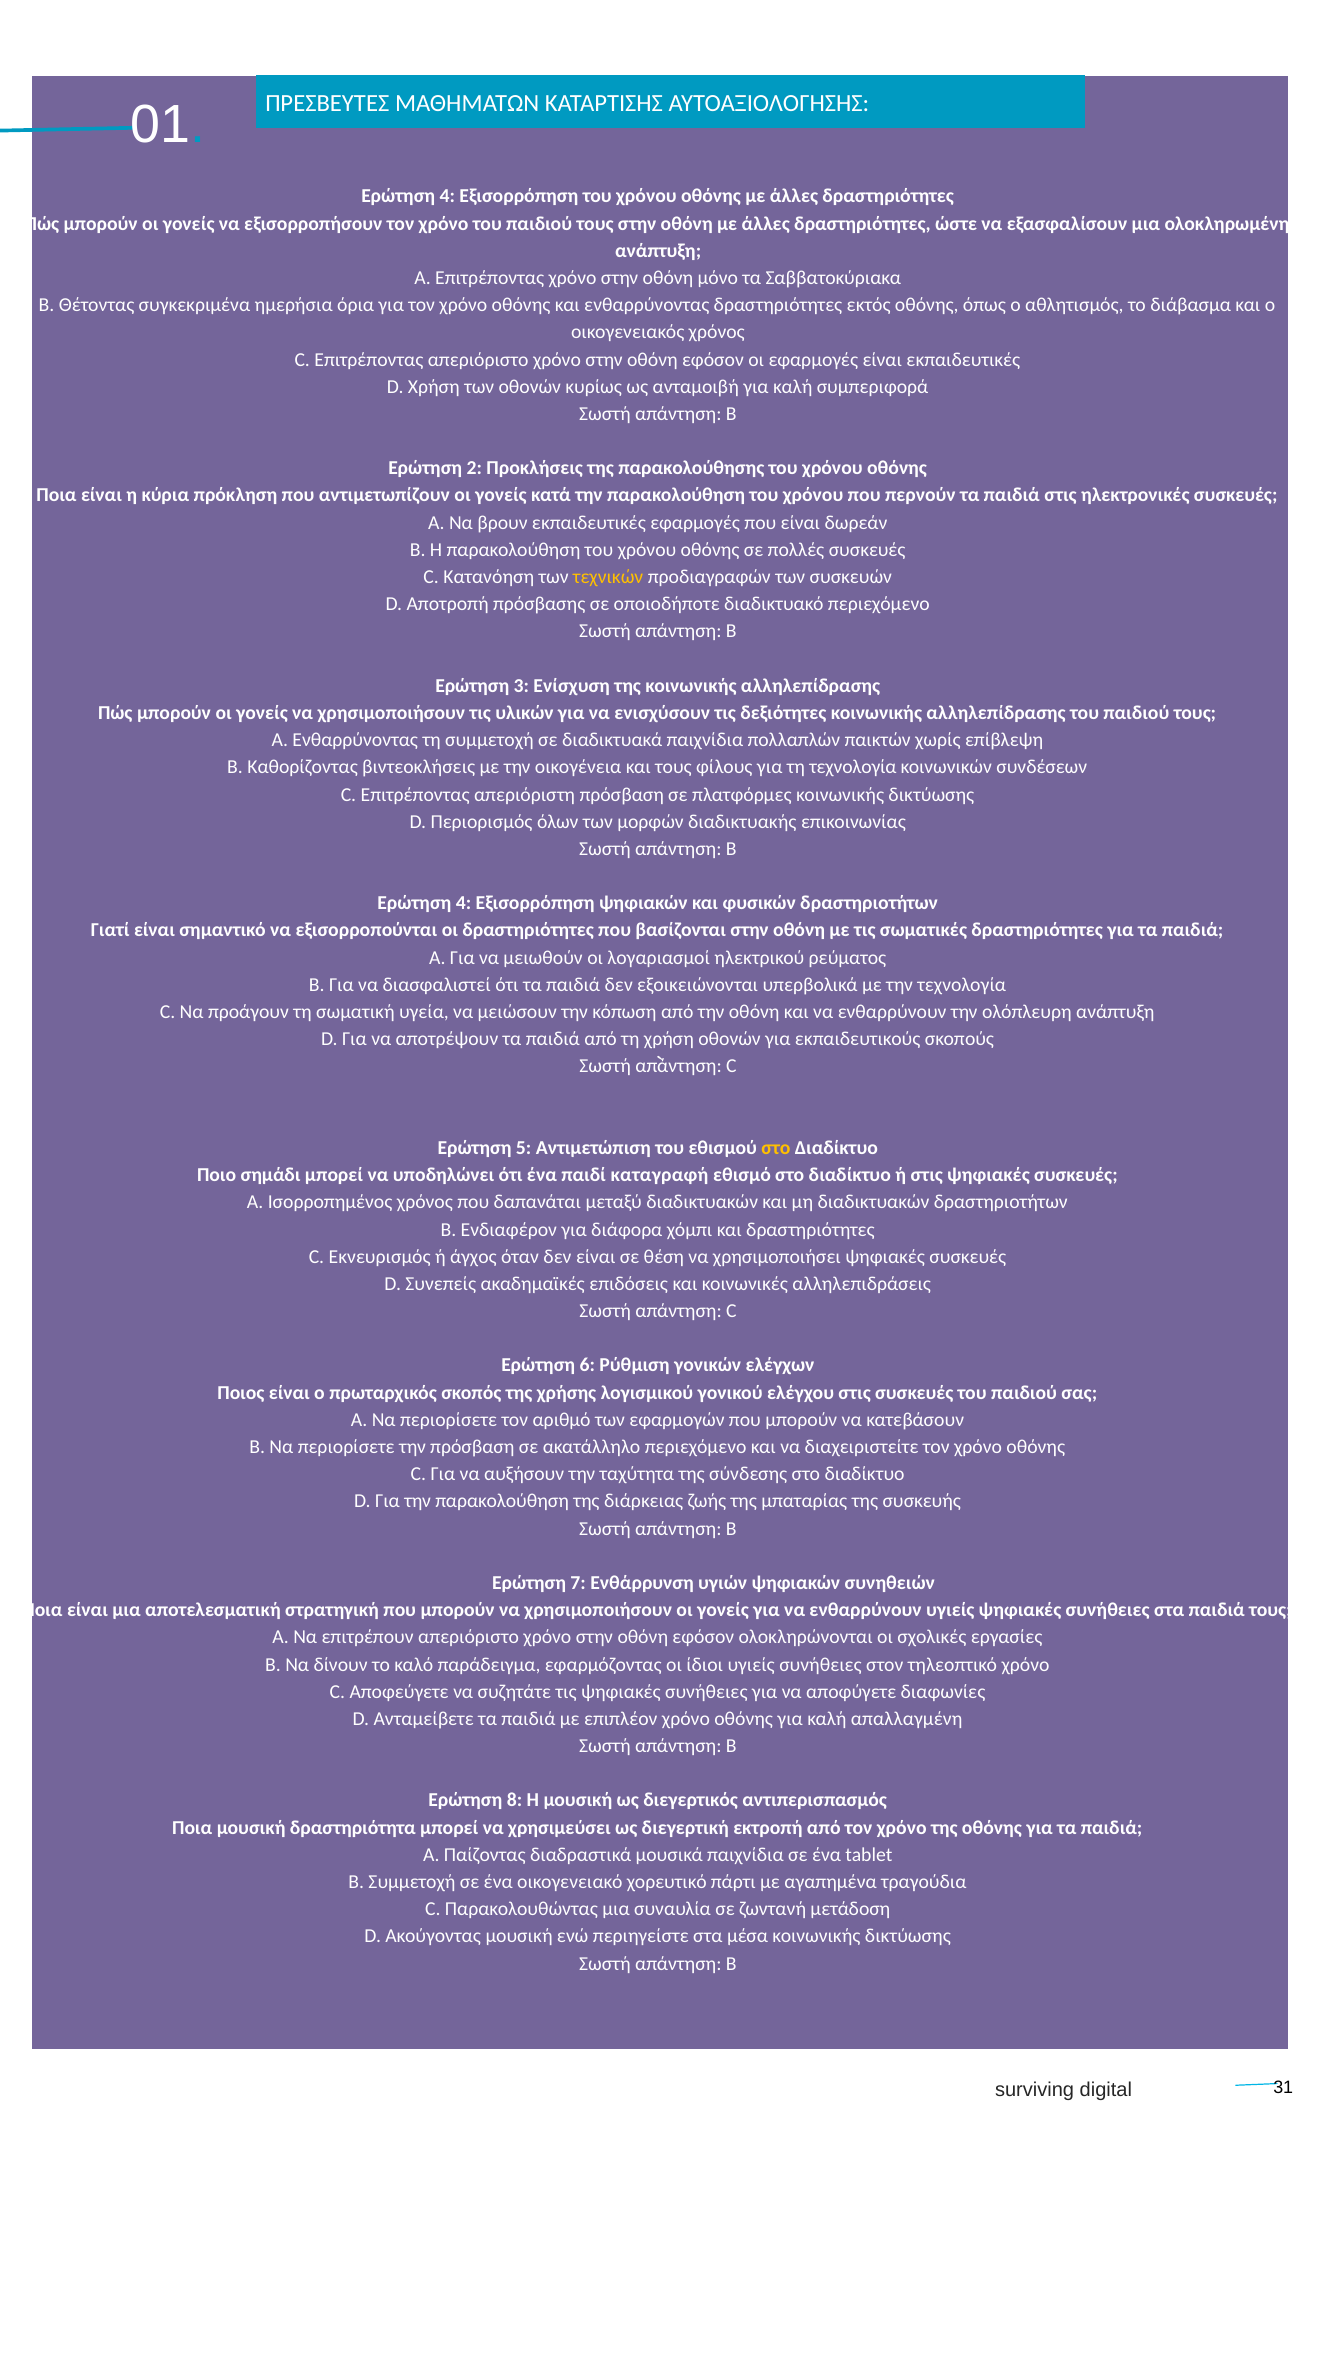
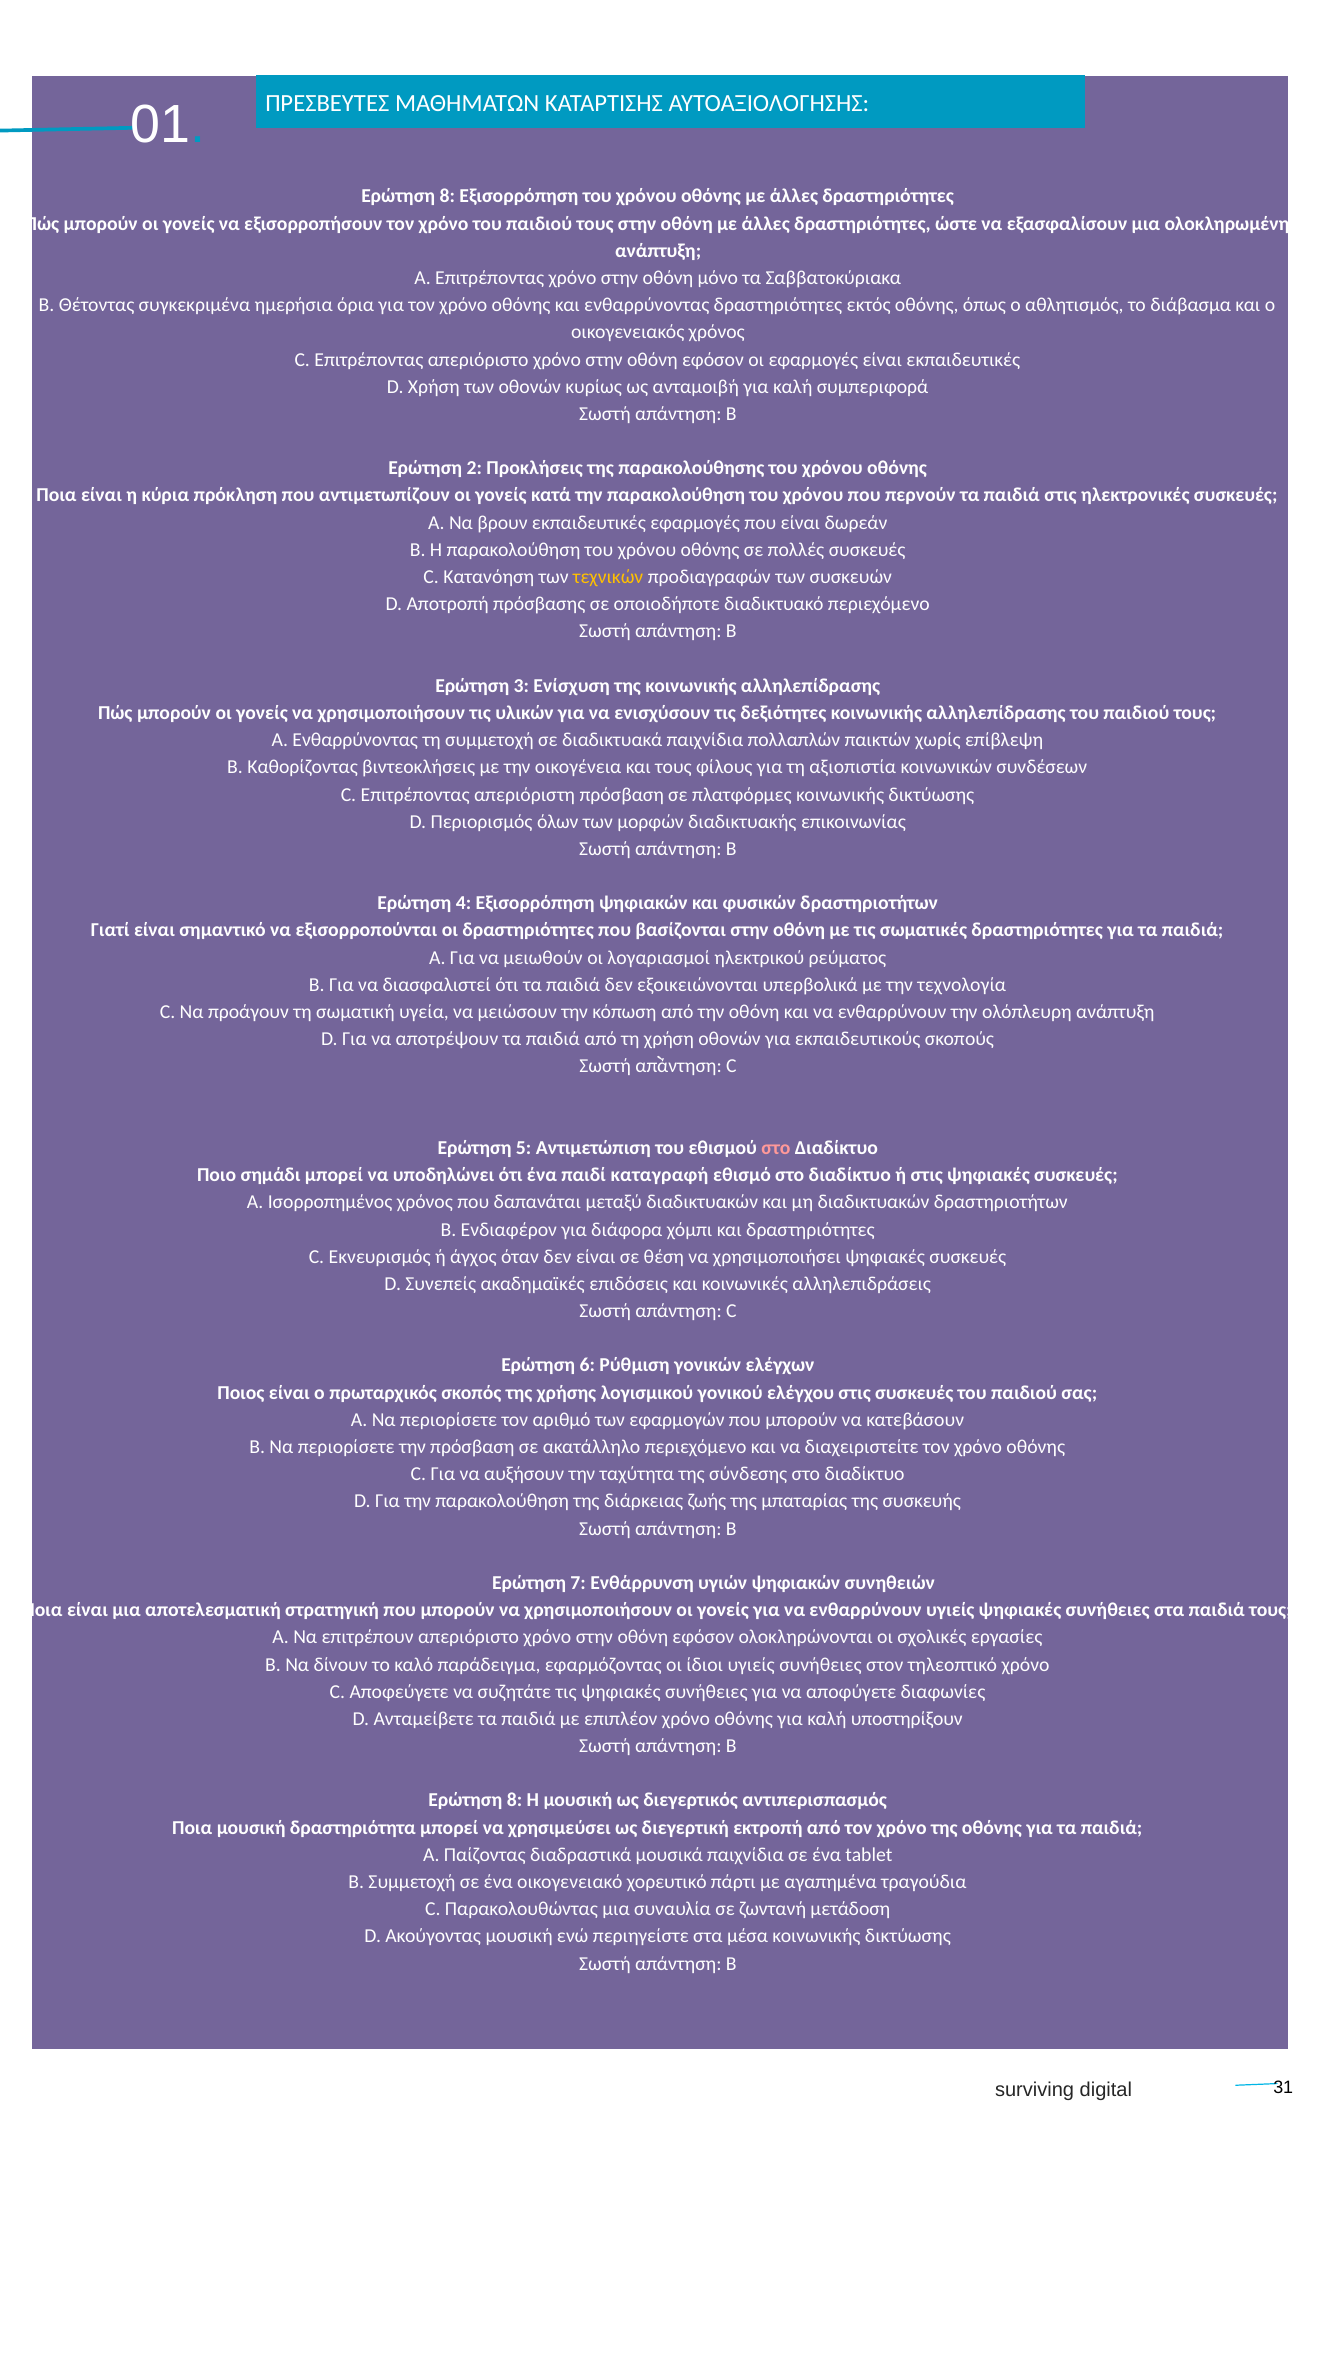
4: 4 -> 8 (447, 196)
τη τεχνολογία: τεχνολογία -> αξιοπιστία (853, 768)
στο colour: yellow -> pink (776, 1149)
απαλλαγμένη: απαλλαγμένη -> υποστηρίξουν (907, 1720)
